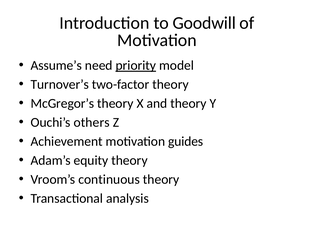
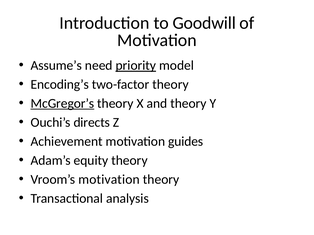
Turnover’s: Turnover’s -> Encoding’s (60, 85)
McGregor’s underline: none -> present (62, 104)
others: others -> directs (92, 123)
Vroom’s continuous: continuous -> motivation (109, 180)
